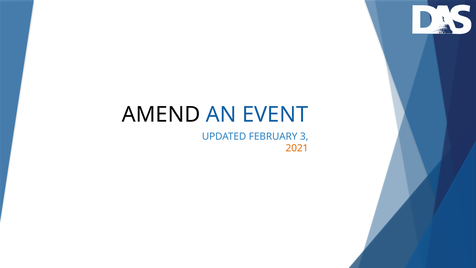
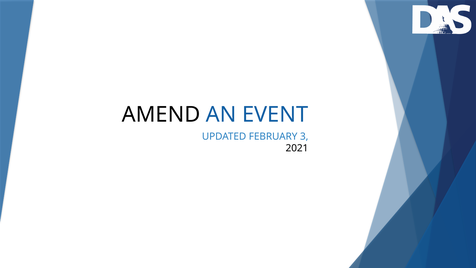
2021 colour: orange -> black (297, 148)
